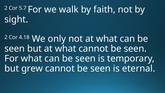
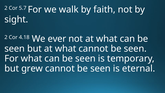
only: only -> ever (57, 39)
